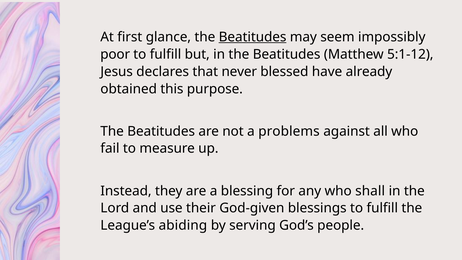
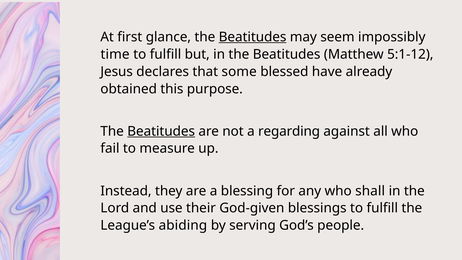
poor: poor -> time (115, 54)
never: never -> some (239, 72)
Beatitudes underline: none -> present (161, 131)
problems: problems -> regarding (289, 131)
